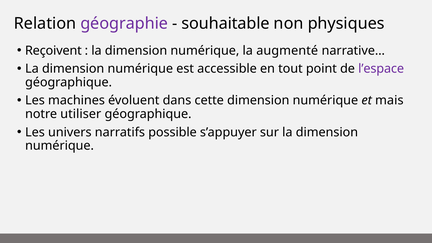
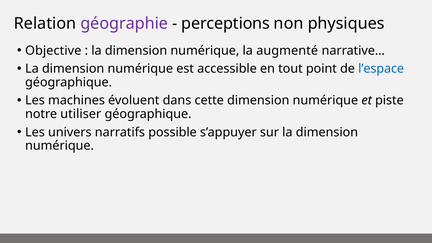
souhaitable: souhaitable -> perceptions (226, 23)
Reçoivent: Reçoivent -> Objective (53, 51)
l’espace colour: purple -> blue (381, 69)
mais: mais -> piste (389, 100)
